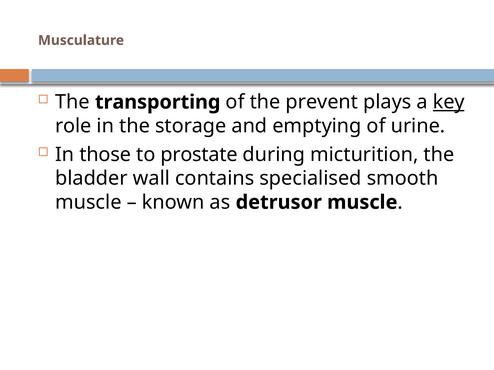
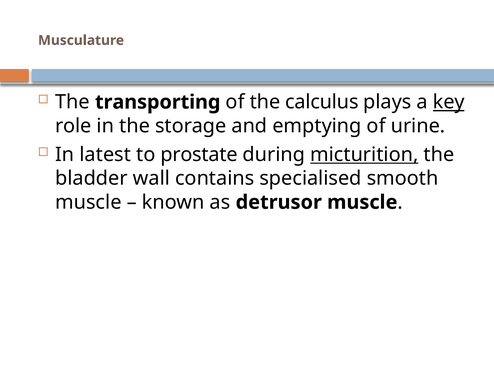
prevent: prevent -> calculus (322, 102)
those: those -> latest (105, 155)
micturition underline: none -> present (364, 155)
